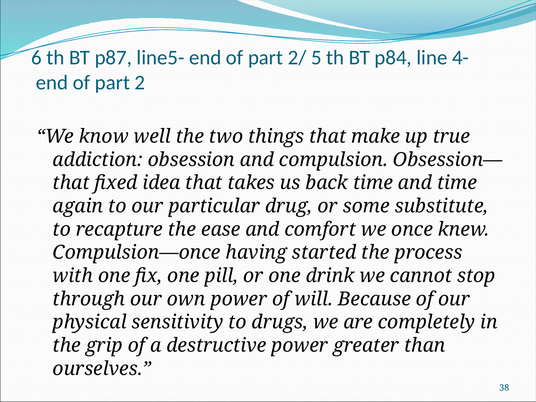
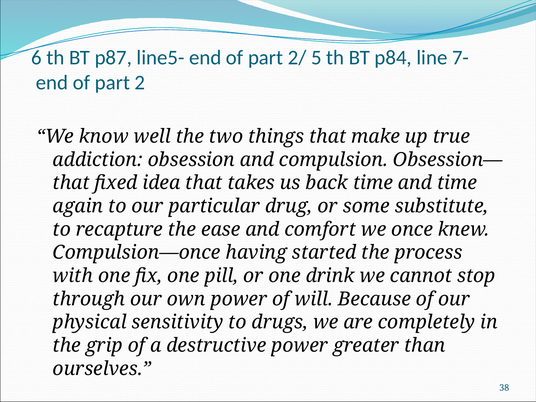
4-: 4- -> 7- (460, 58)
